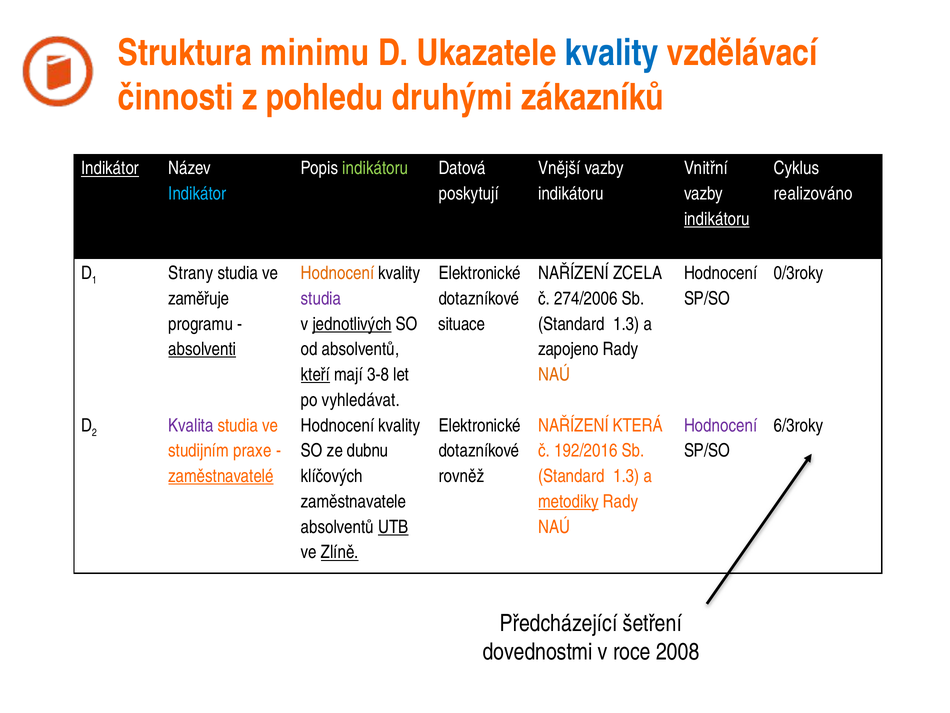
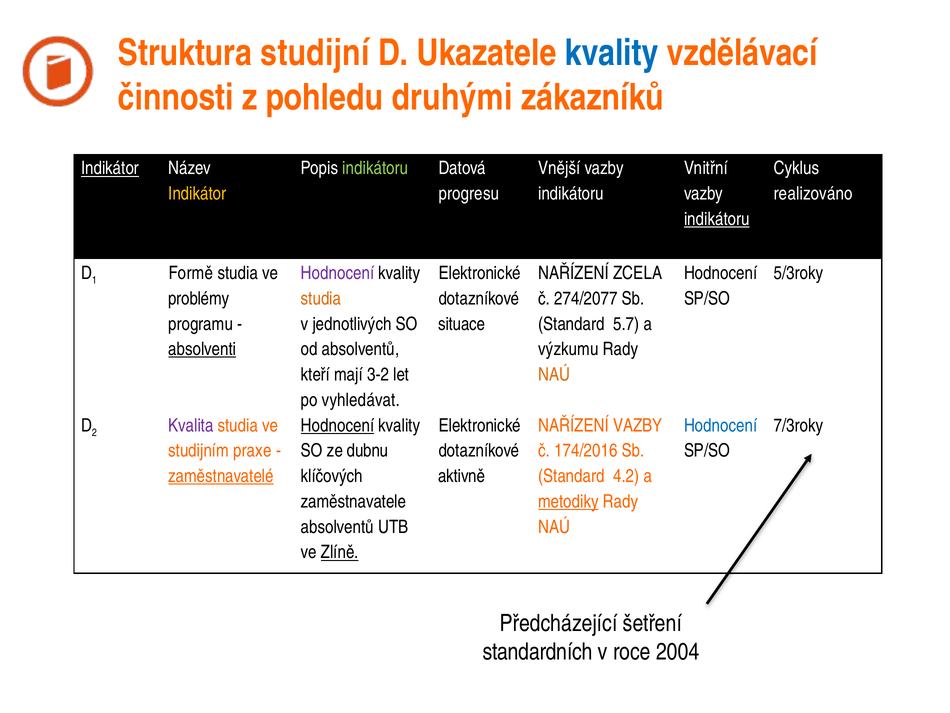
minimu: minimu -> studijní (315, 53)
Indikátor colour: light blue -> yellow (197, 194)
poskytují: poskytují -> progresu (469, 194)
Strany: Strany -> Formě (191, 273)
Hodnocení colour: orange -> purple (338, 273)
0/3roky: 0/3roky -> 5/3roky (799, 273)
zaměřuje: zaměřuje -> problémy (199, 298)
studia colour: purple -> orange (321, 298)
274/2006: 274/2006 -> 274/2077 (586, 298)
jednotlivých underline: present -> none (352, 324)
1.3: 1.3 -> 5.7 (626, 324)
zapojeno: zapojeno -> výzkumu (568, 349)
kteří underline: present -> none (315, 374)
3-8: 3-8 -> 3-2 (378, 374)
Hodnocení underline: none -> present (338, 425)
NAŘÍZENÍ KTERÁ: KTERÁ -> VAZBY (638, 425)
Hodnocení colour: purple -> blue (721, 425)
6/3roky: 6/3roky -> 7/3roky (799, 425)
192/2016: 192/2016 -> 174/2016 (586, 451)
rovněž: rovněž -> aktivně (462, 476)
1.3: 1.3 -> 4.2 (626, 476)
UTB underline: present -> none (393, 527)
dovednostmi: dovednostmi -> standardních (538, 651)
2008: 2008 -> 2004 (678, 651)
